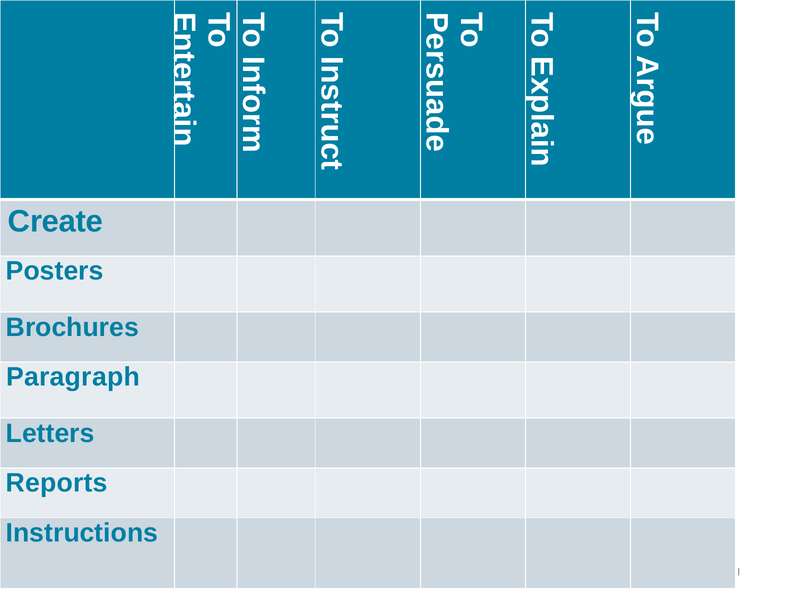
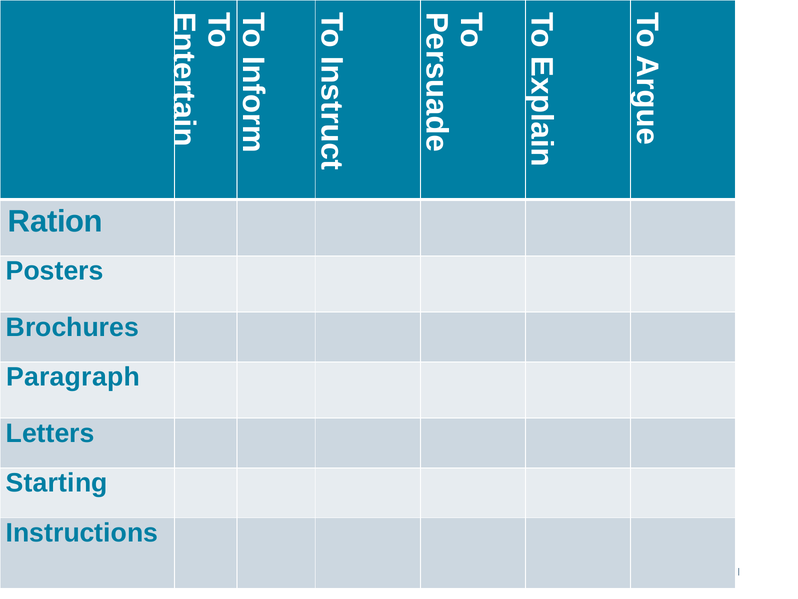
Create: Create -> Ration (55, 221)
Reports: Reports -> Starting (57, 483)
